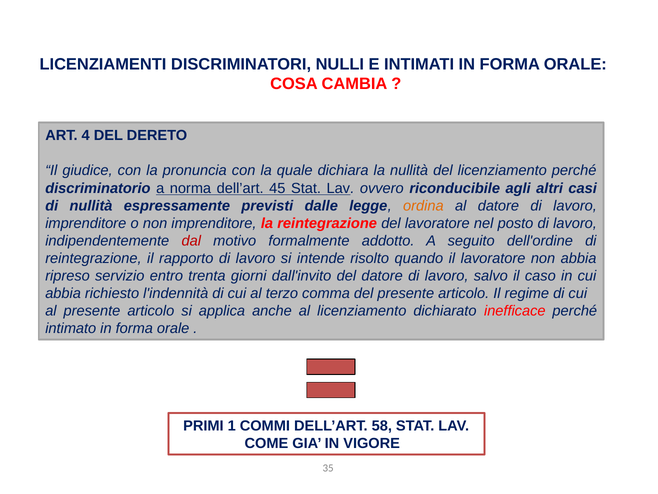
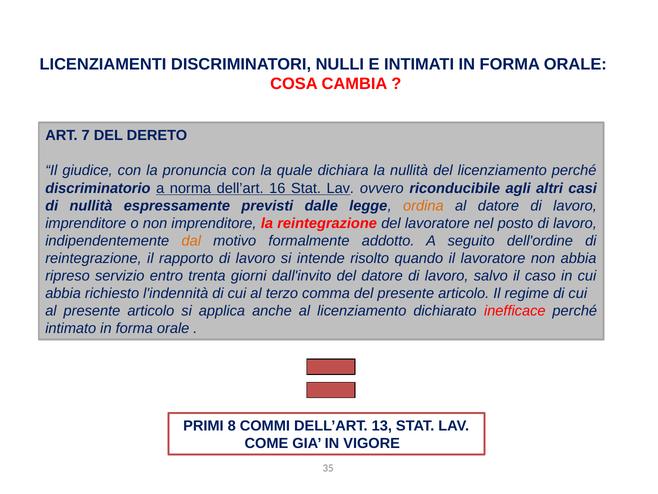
4: 4 -> 7 (86, 135)
45: 45 -> 16 (277, 188)
dal colour: red -> orange (191, 241)
1: 1 -> 8 (232, 426)
58: 58 -> 13 (382, 426)
